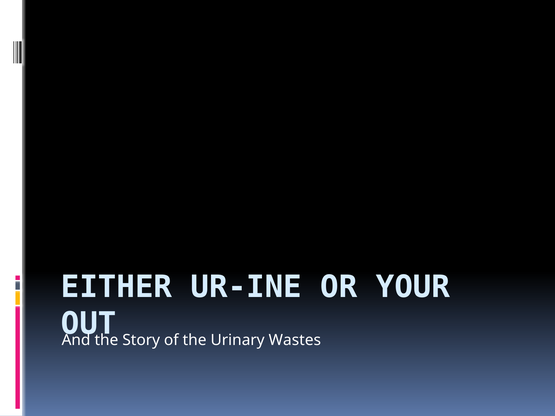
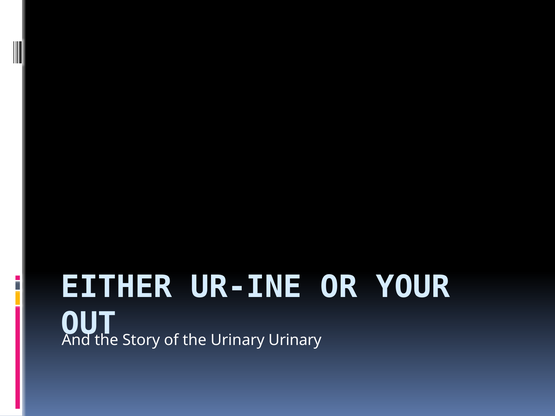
Urinary Wastes: Wastes -> Urinary (295, 340)
